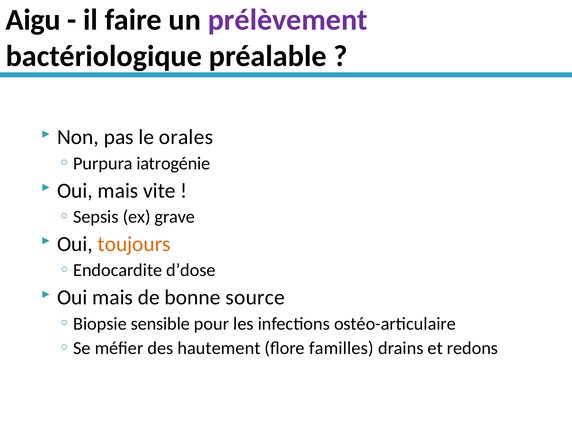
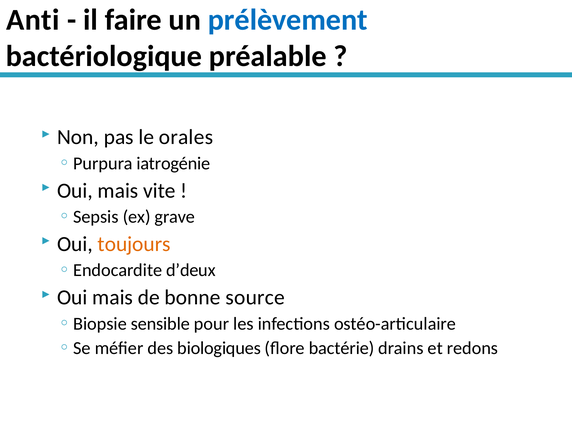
Aigu: Aigu -> Anti (33, 20)
prélèvement colour: purple -> blue (288, 20)
d’dose: d’dose -> d’deux (191, 270)
hautement: hautement -> biologiques (219, 348)
familles: familles -> bactérie (342, 348)
